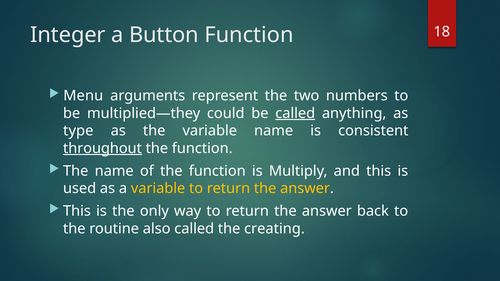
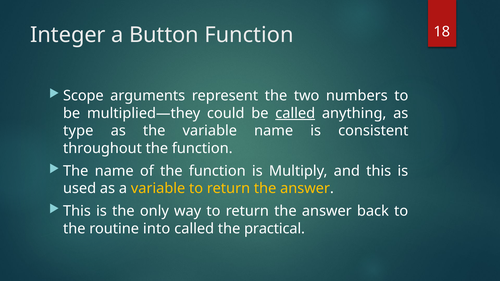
Menu: Menu -> Scope (83, 96)
throughout underline: present -> none (102, 148)
also: also -> into (157, 229)
creating: creating -> practical (275, 229)
